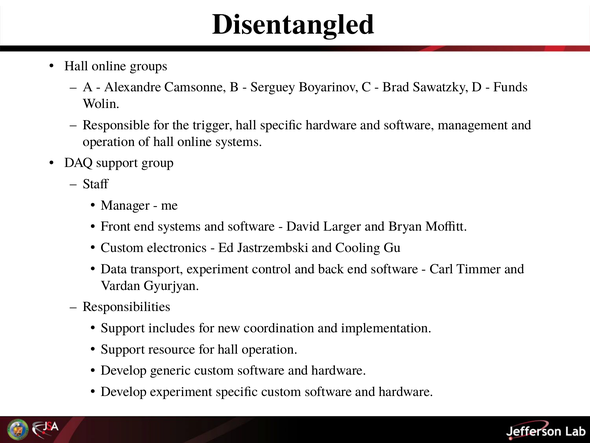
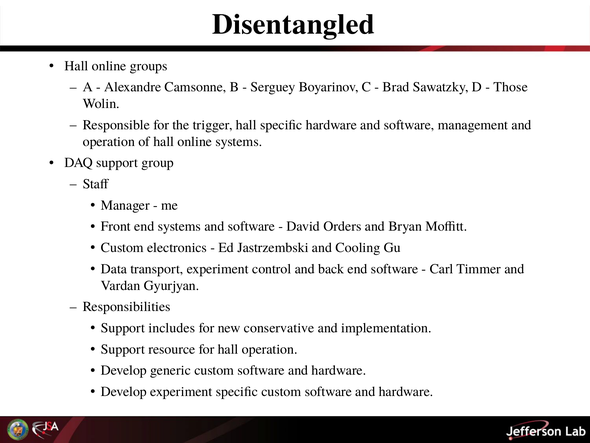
Funds: Funds -> Those (511, 87)
Larger: Larger -> Orders (342, 226)
coordination: coordination -> conservative (279, 328)
